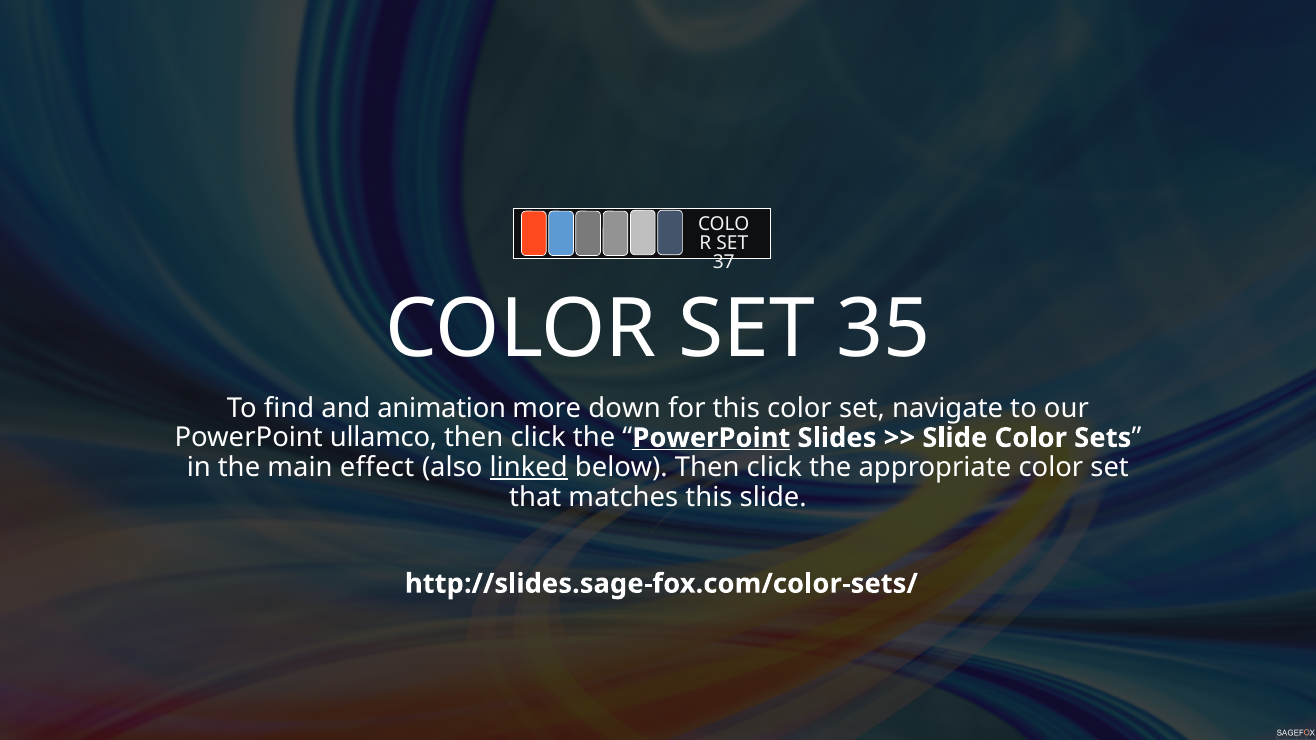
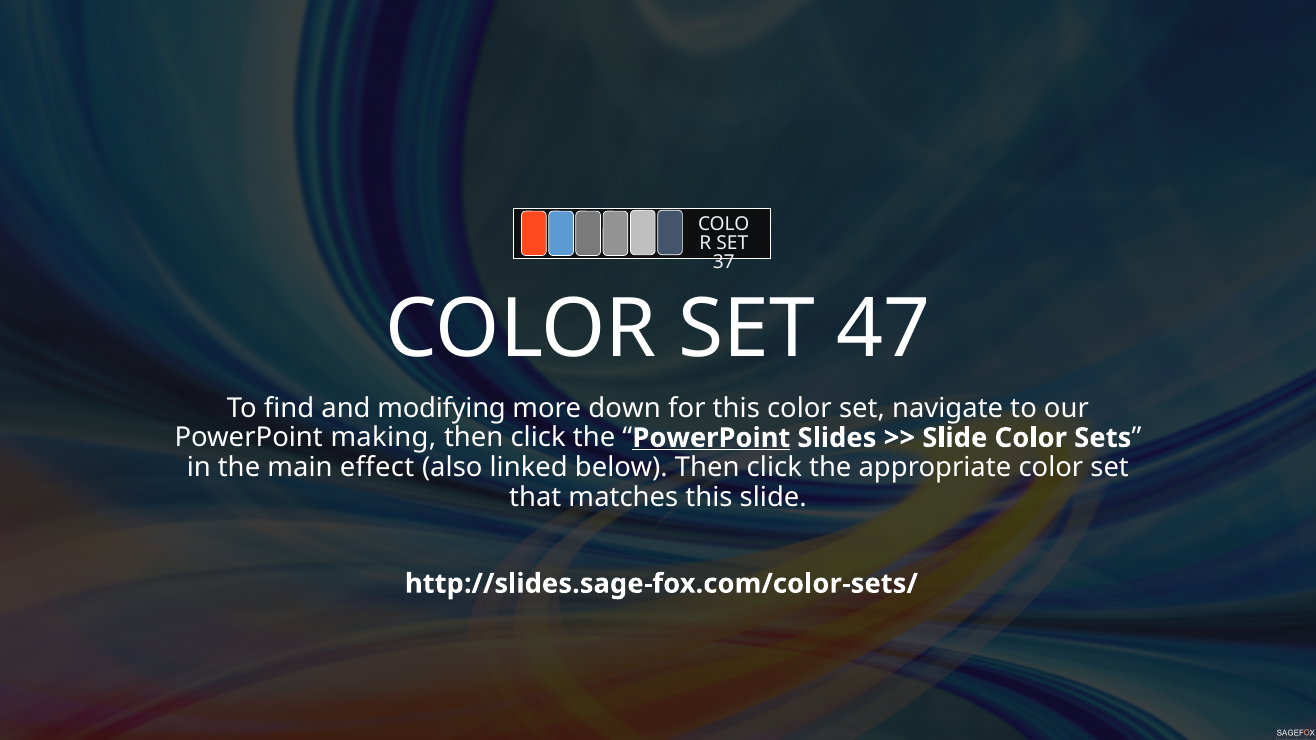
35: 35 -> 47 (883, 329)
animation: animation -> modifying (442, 408)
ullamco: ullamco -> making (383, 438)
linked underline: present -> none (529, 468)
